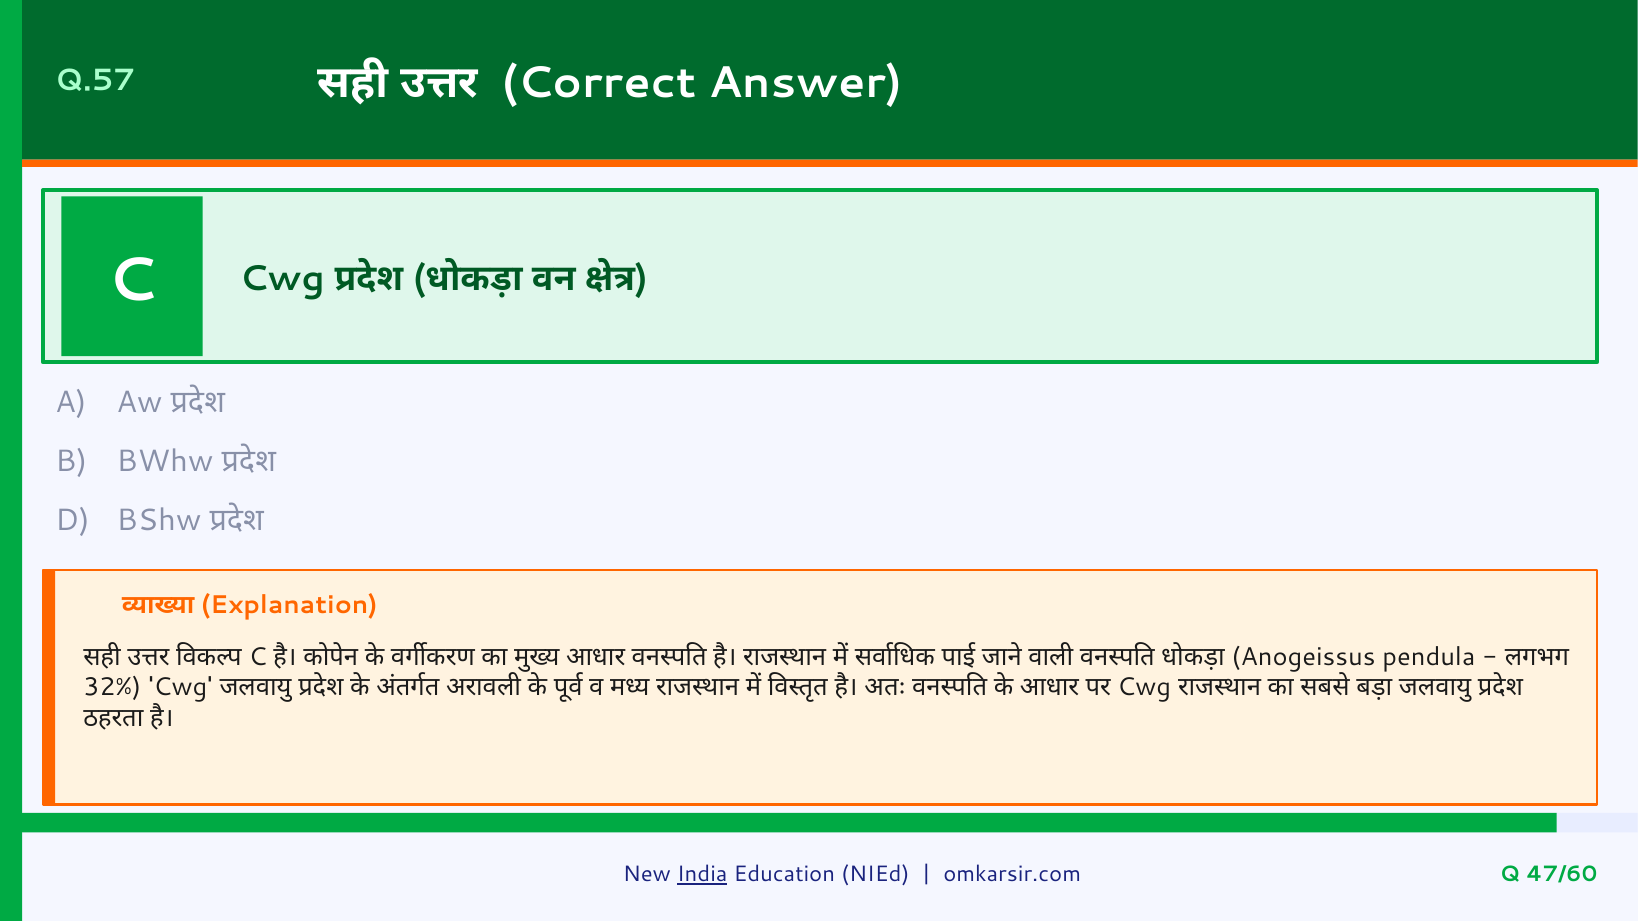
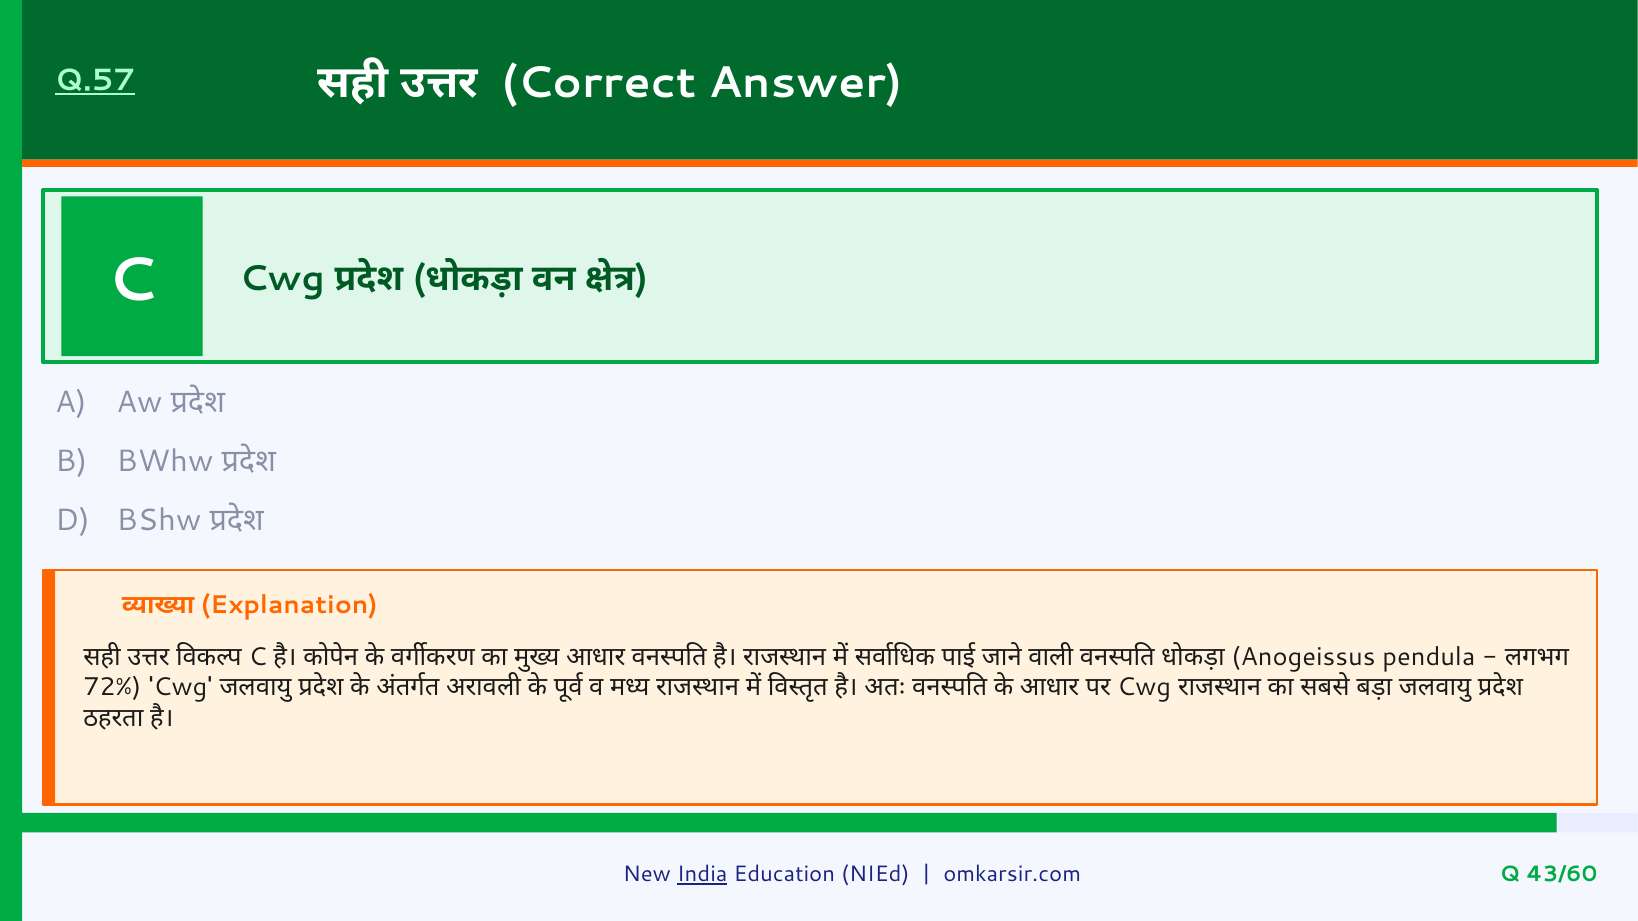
Q.57 underline: none -> present (95, 81)
32%: 32% -> 72% (112, 688)
47/60: 47/60 -> 43/60 (1562, 875)
